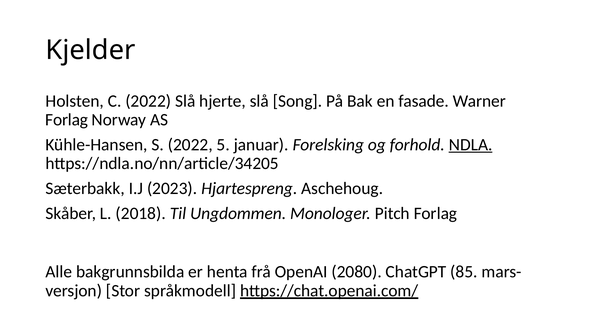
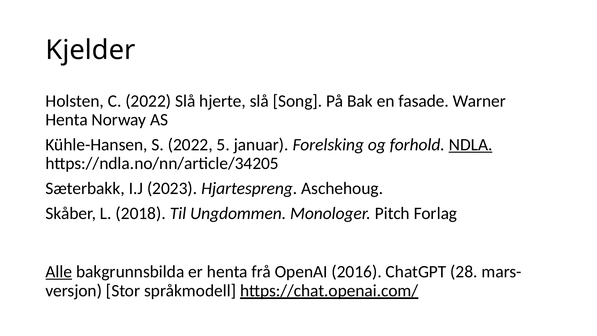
Forlag: Forlag -> Henta (67, 120)
Alle underline: none -> present (59, 271)
2080: 2080 -> 2016 (357, 271)
85: 85 -> 28 (464, 271)
